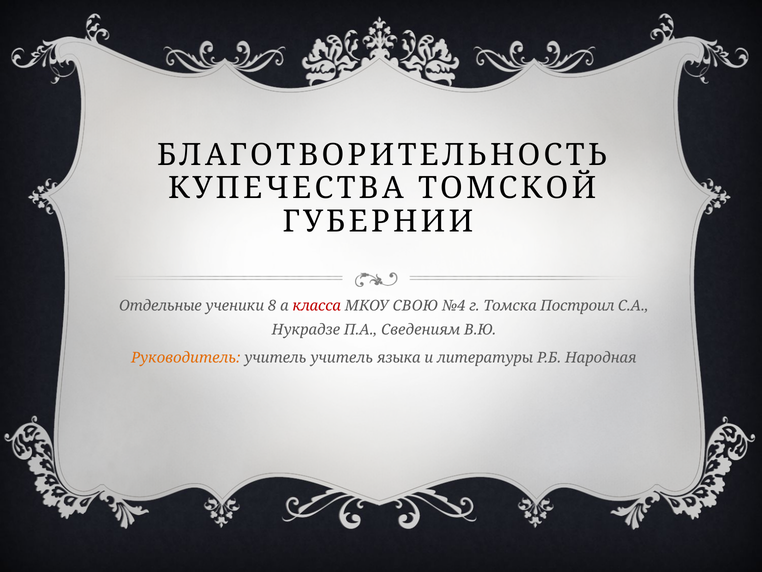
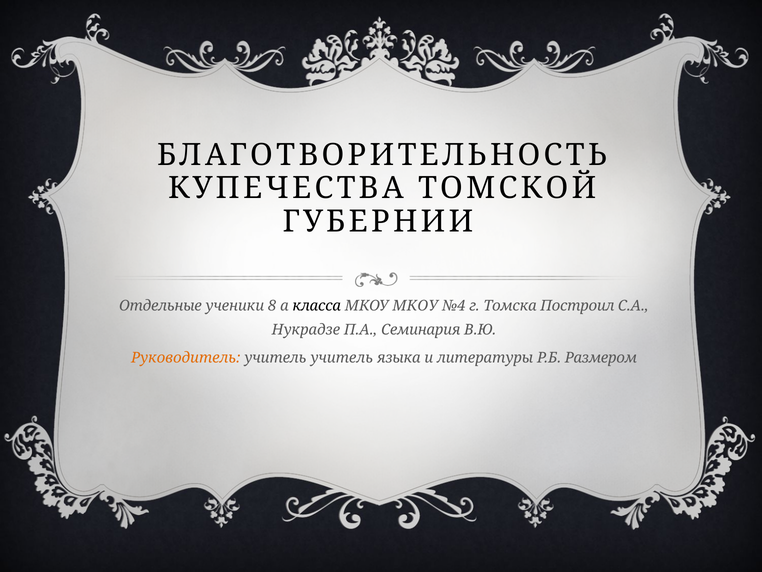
класса colour: red -> black (317, 306)
МКОУ СВОЮ: СВОЮ -> МКОУ (415, 306)
Сведениям: Сведениям -> Семинария (421, 330)
Народная: Народная -> Размером (601, 357)
